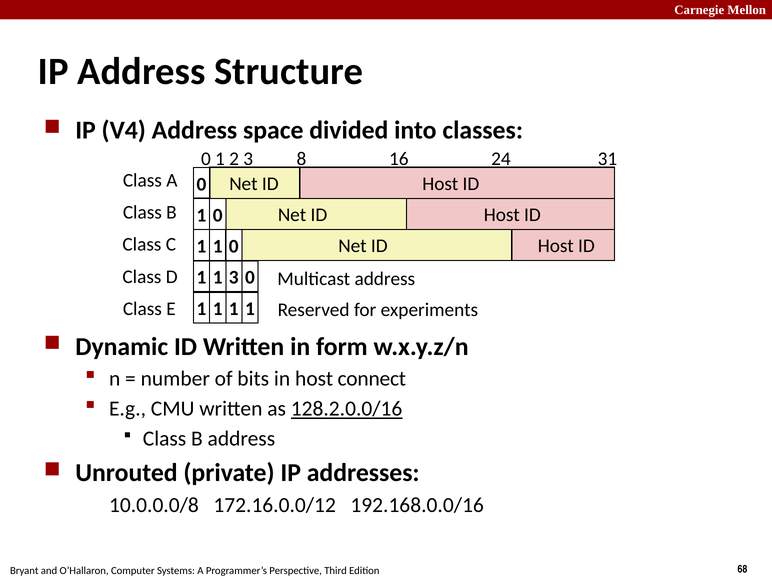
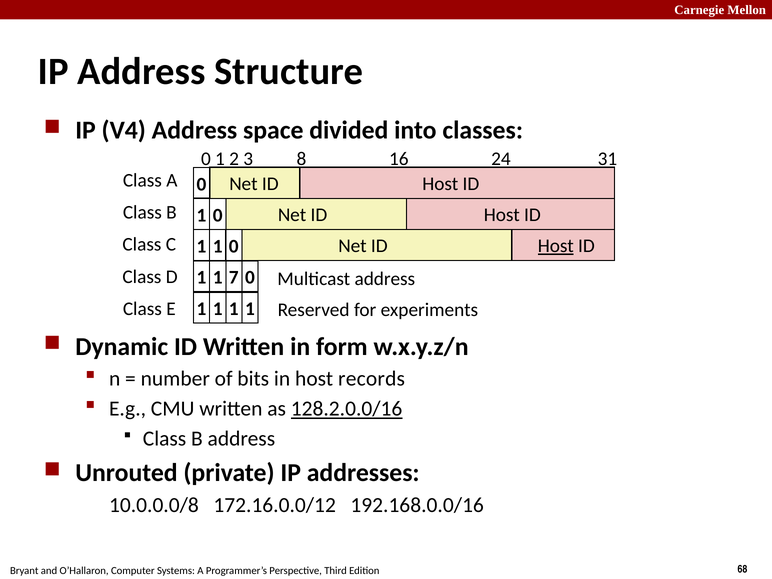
Host underline: none -> present (556, 246)
1 3: 3 -> 7 (234, 278)
connect: connect -> records (372, 379)
